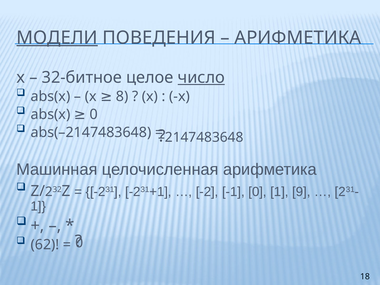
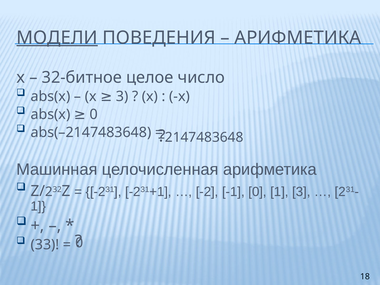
число underline: present -> none (201, 77)
x 8: 8 -> 3 (122, 96)
1 9: 9 -> 3 (301, 192)
62: 62 -> 33 (45, 245)
